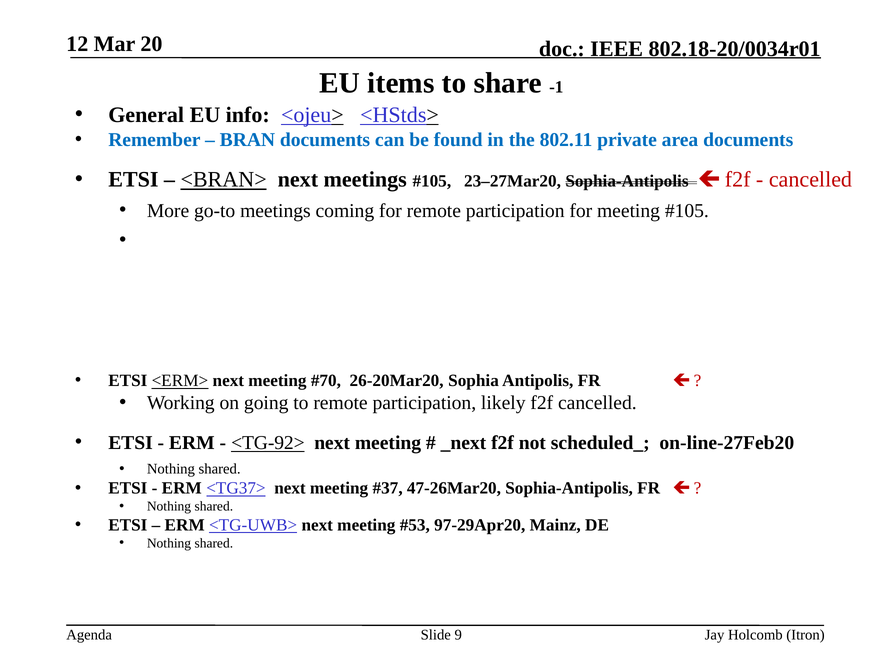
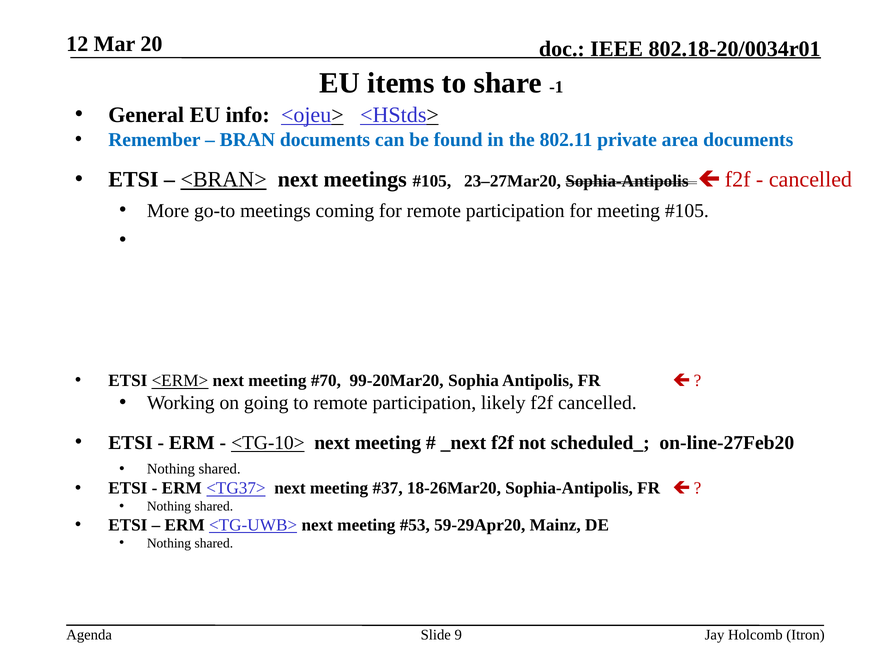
26-20Mar20: 26-20Mar20 -> 99-20Mar20 (397, 381)
<TG-92>: <TG-92> -> <TG-10> (268, 443)
47-26Mar20: 47-26Mar20 -> 18-26Mar20 (454, 488)
97-29Apr20: 97-29Apr20 -> 59-29Apr20 (480, 525)
